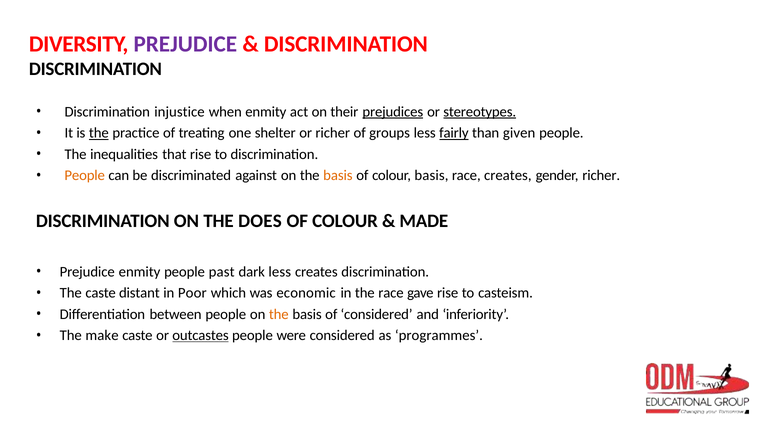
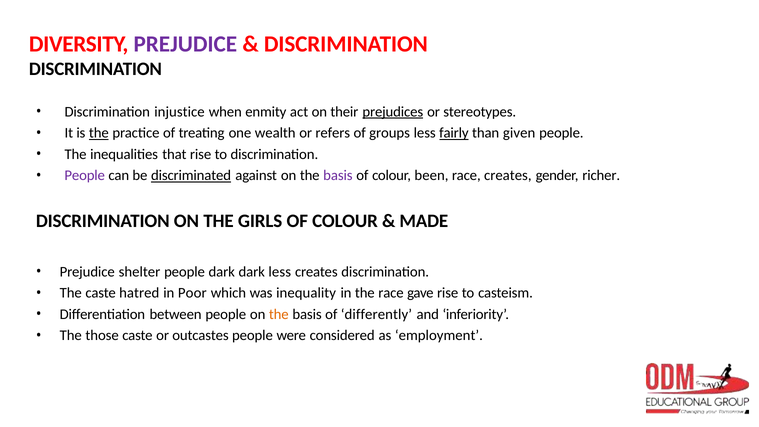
stereotypes underline: present -> none (480, 112)
shelter: shelter -> wealth (275, 133)
or richer: richer -> refers (333, 133)
People colour: orange -> purple (85, 176)
discriminated underline: none -> present (191, 176)
basis colour: orange -> purple (338, 176)
colour basis: basis -> been (432, 176)
DOES: DOES -> GIRLS (260, 221)
Prejudice enmity: enmity -> shelter (140, 272)
people past: past -> dark (222, 272)
distant: distant -> hatred (139, 293)
economic: economic -> inequality (306, 293)
of considered: considered -> differently (376, 315)
make: make -> those (102, 336)
outcastes underline: present -> none (200, 336)
programmes: programmes -> employment (439, 336)
